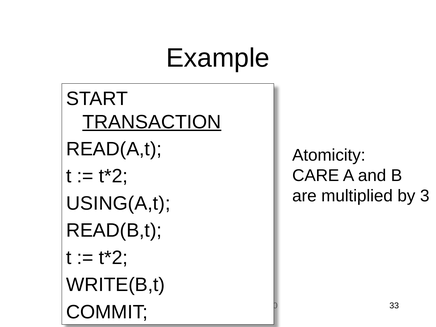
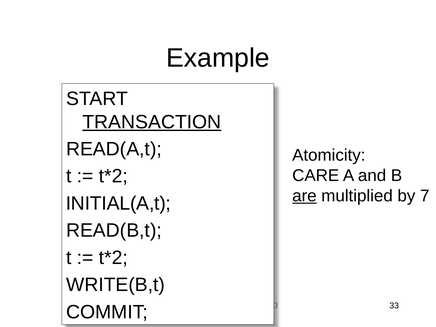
are underline: none -> present (304, 196)
3: 3 -> 7 (425, 196)
USING(A,t: USING(A,t -> INITIAL(A,t (118, 203)
